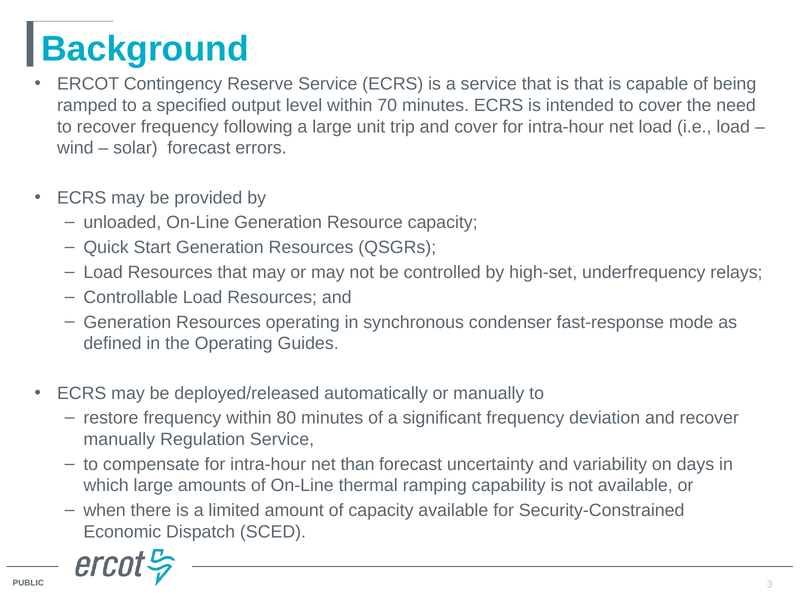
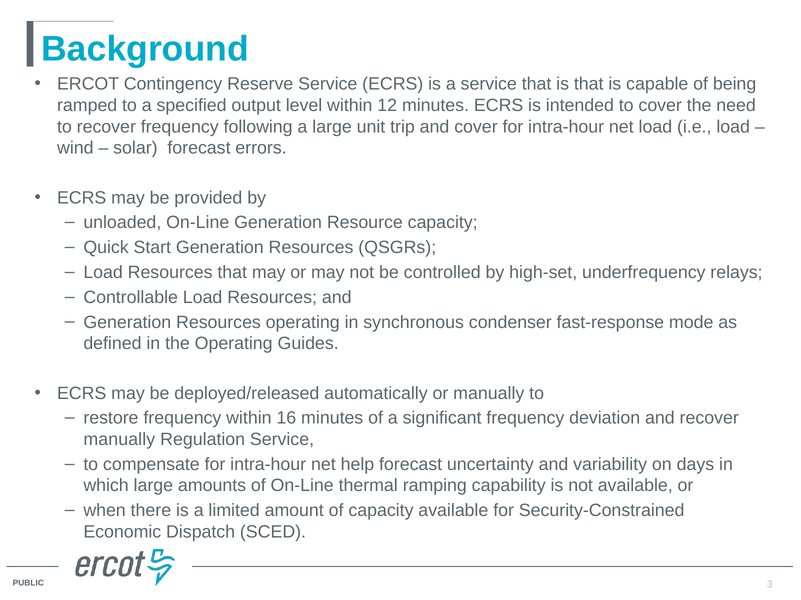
70: 70 -> 12 (387, 105)
80: 80 -> 16 (286, 419)
than: than -> help (357, 465)
